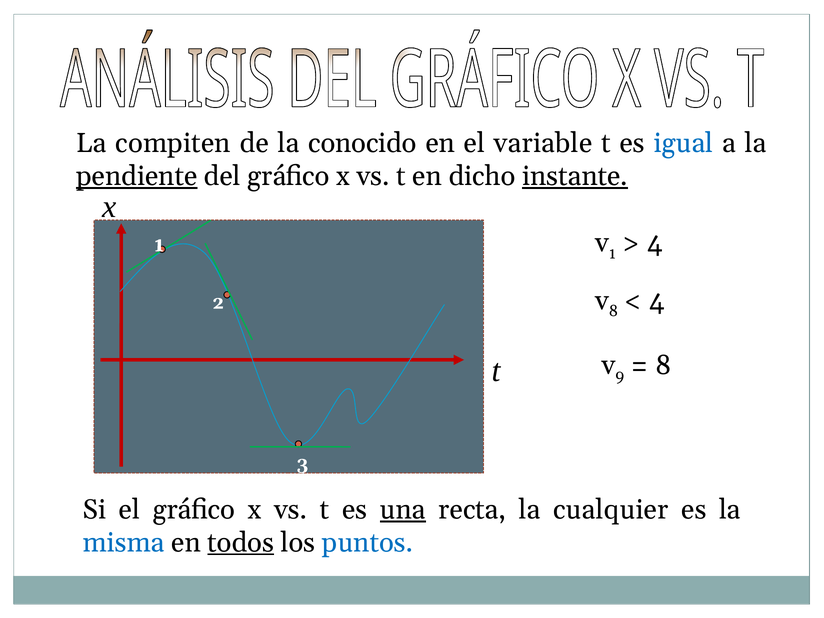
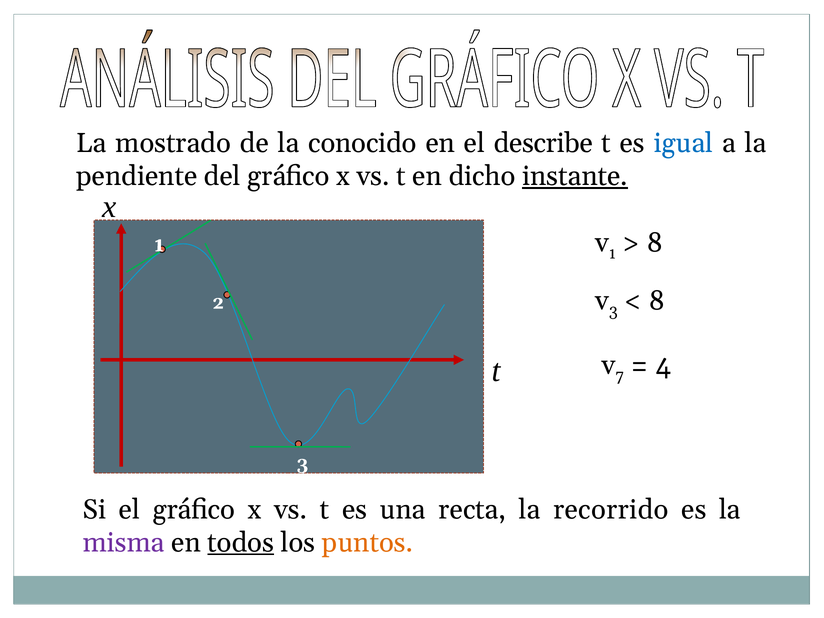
compiten: compiten -> mostrado (173, 143)
variable: variable -> describe (543, 143)
pendiente underline: present -> none (137, 176)
4: 4 -> 8 (655, 243)
8: 8 -> 3 (613, 311)
4: 4 -> 8 (657, 300)
9: 9 -> 7 (620, 376)
8: 8 -> 4 (663, 365)
una underline: present -> none (403, 510)
cualquier: cualquier -> recorrido (611, 510)
misma colour: blue -> purple (124, 543)
puntos colour: blue -> orange (368, 543)
